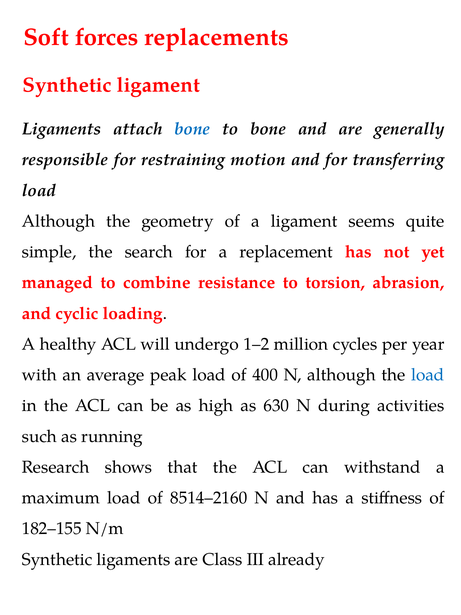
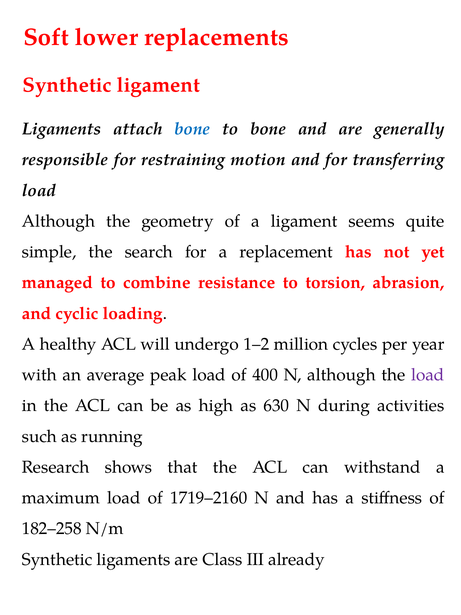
forces: forces -> lower (106, 37)
load colour: blue -> purple (428, 375)
8514–2160: 8514–2160 -> 1719–2160 (209, 498)
182–155: 182–155 -> 182–258 (52, 528)
